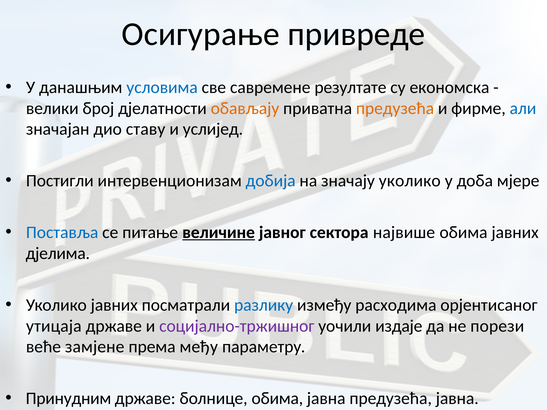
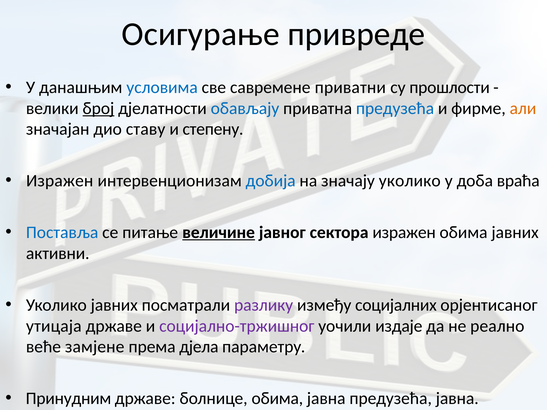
резултате: резултате -> приватни (350, 87)
економска: економска -> прошлости (450, 87)
број underline: none -> present (98, 108)
обављају colour: orange -> blue (245, 108)
предузећа colour: orange -> blue (395, 108)
али colour: blue -> orange (523, 108)
услијед: услијед -> степену (213, 129)
Постигли: Постигли -> Изражен (60, 181)
мјере: мјере -> враћа (518, 181)
сектора највише: највише -> изражен (404, 233)
дјелима: дјелима -> активни (58, 254)
разлику colour: blue -> purple (264, 305)
расходима: расходима -> социјалних (396, 305)
порези: порези -> реално (497, 326)
међу: међу -> дјела (199, 347)
